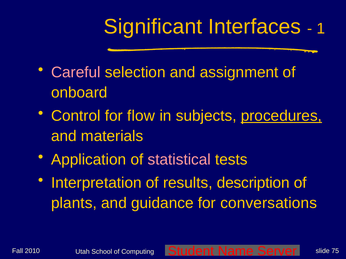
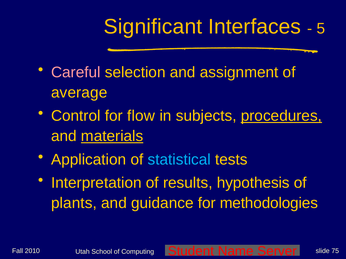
1: 1 -> 5 (321, 29)
onboard: onboard -> average (79, 93)
materials underline: none -> present (112, 136)
statistical colour: pink -> light blue (179, 160)
description: description -> hypothesis (253, 183)
conversations: conversations -> methodologies (269, 203)
